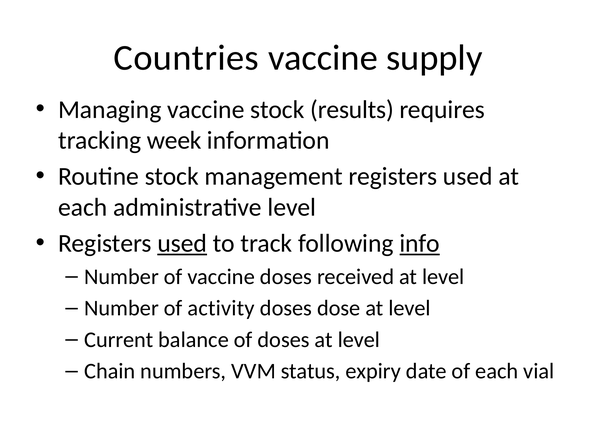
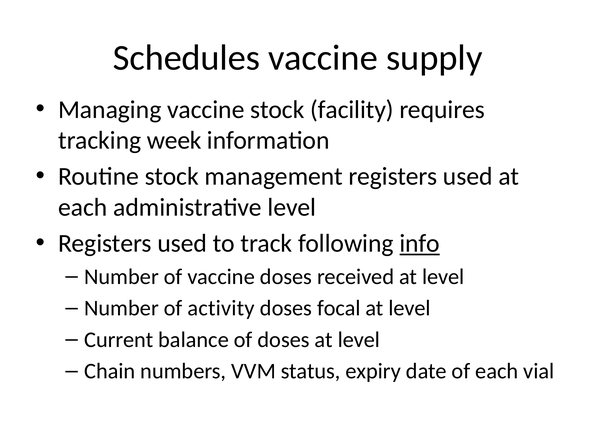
Countries: Countries -> Schedules (186, 58)
results: results -> facility (352, 110)
used underline: present -> none (182, 243)
dose: dose -> focal (339, 308)
